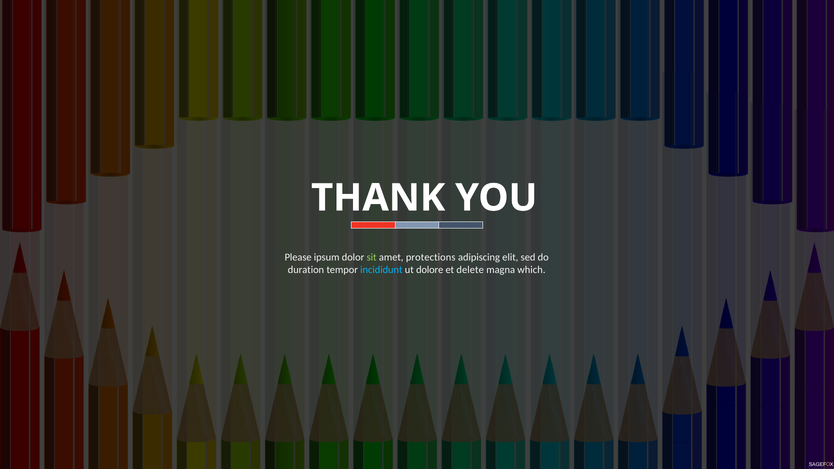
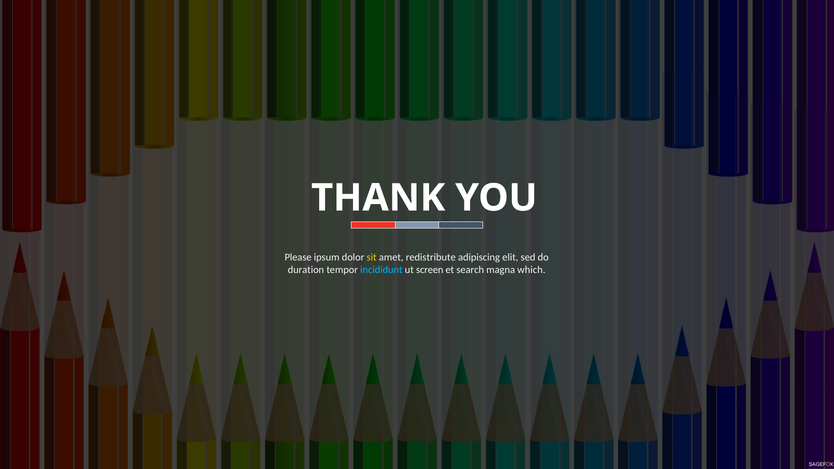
sit colour: light green -> yellow (372, 257)
protections: protections -> redistribute (431, 257)
dolore: dolore -> screen (430, 270)
delete: delete -> search (470, 270)
